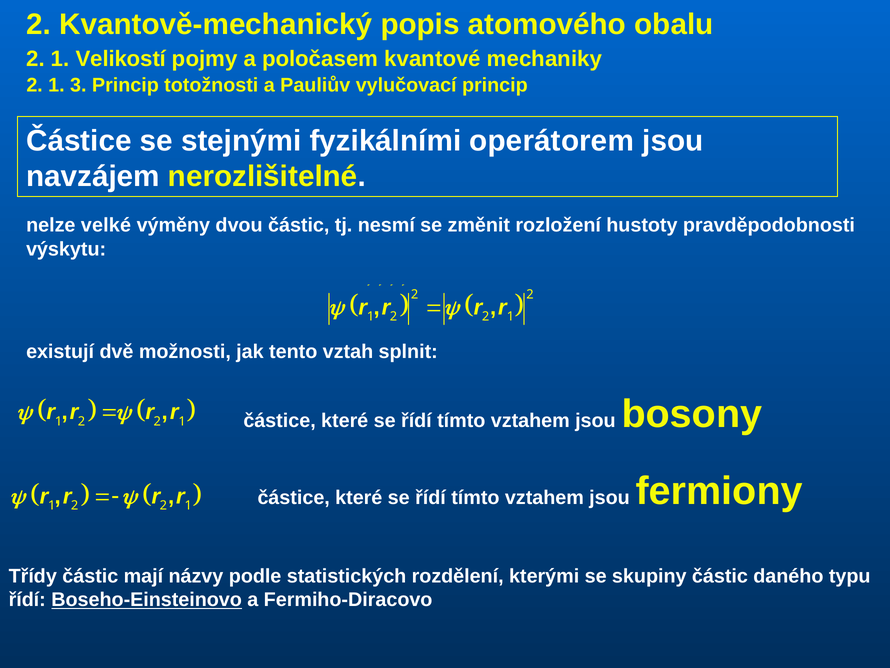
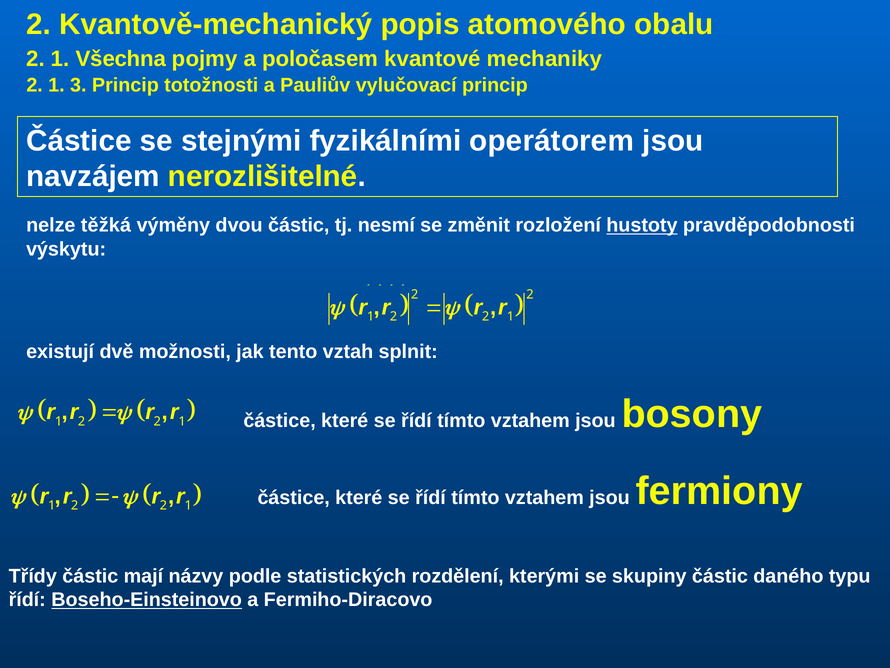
Velikostí: Velikostí -> Všechna (121, 59)
velké: velké -> těžká (106, 225)
hustoty underline: none -> present (642, 225)
